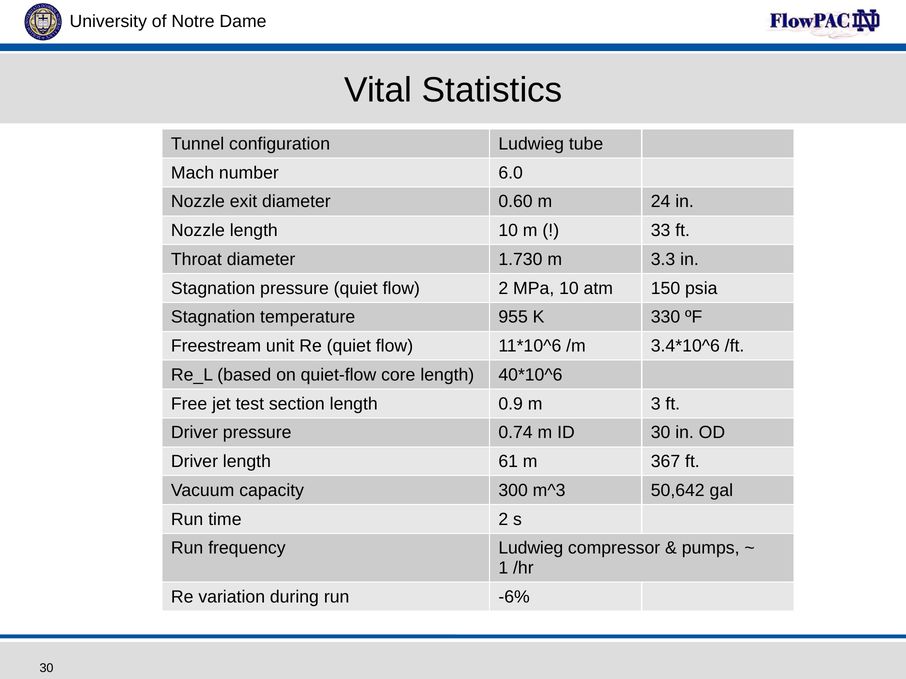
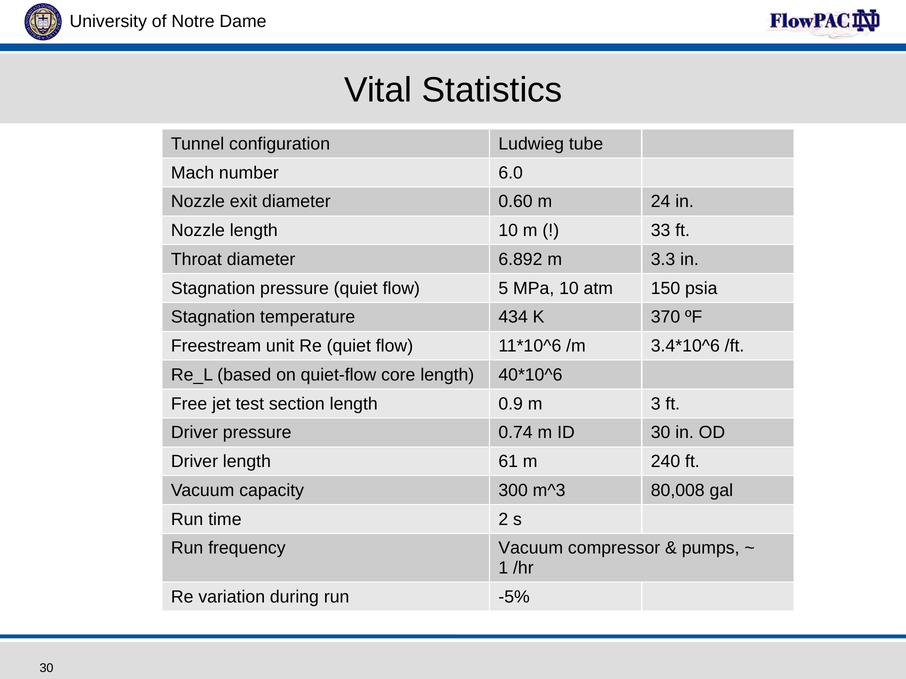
1.730: 1.730 -> 6.892 (520, 260)
flow 2: 2 -> 5 (503, 288)
955: 955 -> 434 (513, 317)
330: 330 -> 370 (666, 317)
367: 367 -> 240 (666, 462)
50,642: 50,642 -> 80,008 (678, 491)
frequency Ludwieg: Ludwieg -> Vacuum (531, 549)
-6%: -6% -> -5% (514, 597)
